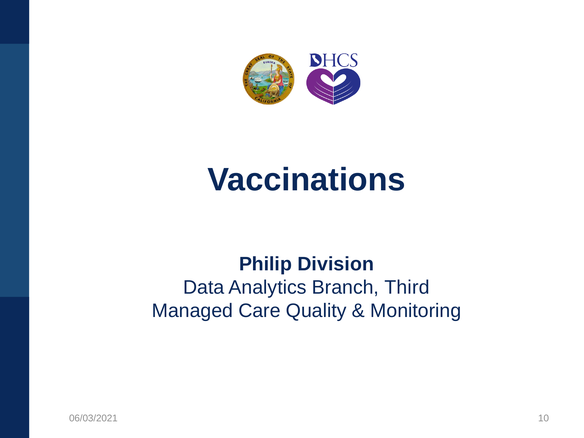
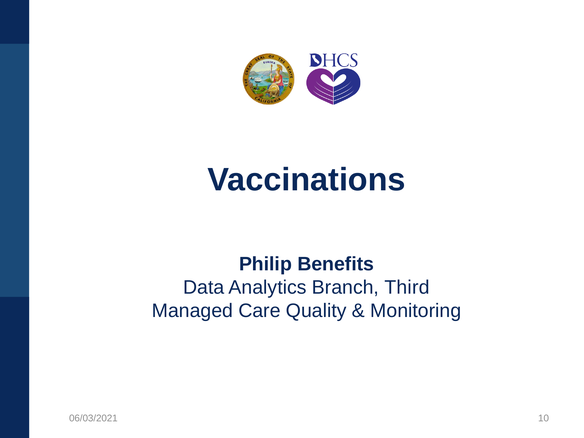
Division: Division -> Benefits (336, 264)
